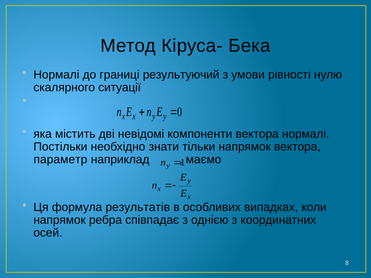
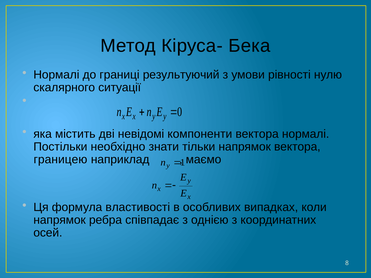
параметр: параметр -> границею (60, 160)
результатів: результатів -> властивості (138, 207)
